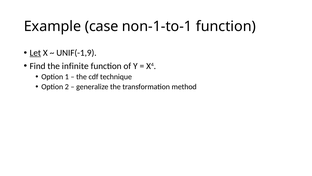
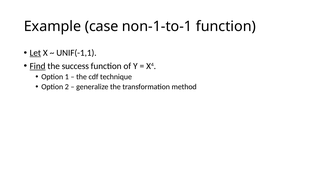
UNIF(-1,9: UNIF(-1,9 -> UNIF(-1,1 (76, 53)
Find underline: none -> present (38, 66)
infinite: infinite -> success (75, 66)
